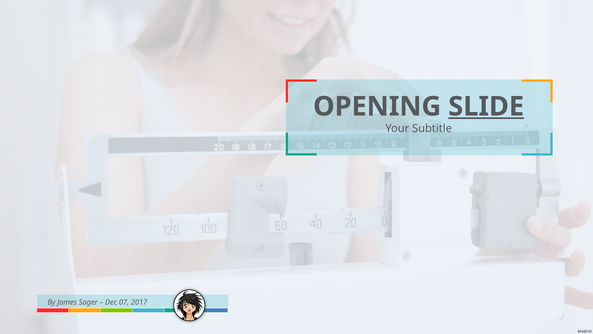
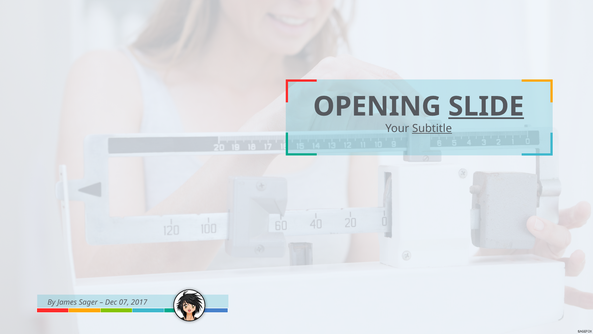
Subtitle underline: none -> present (432, 128)
